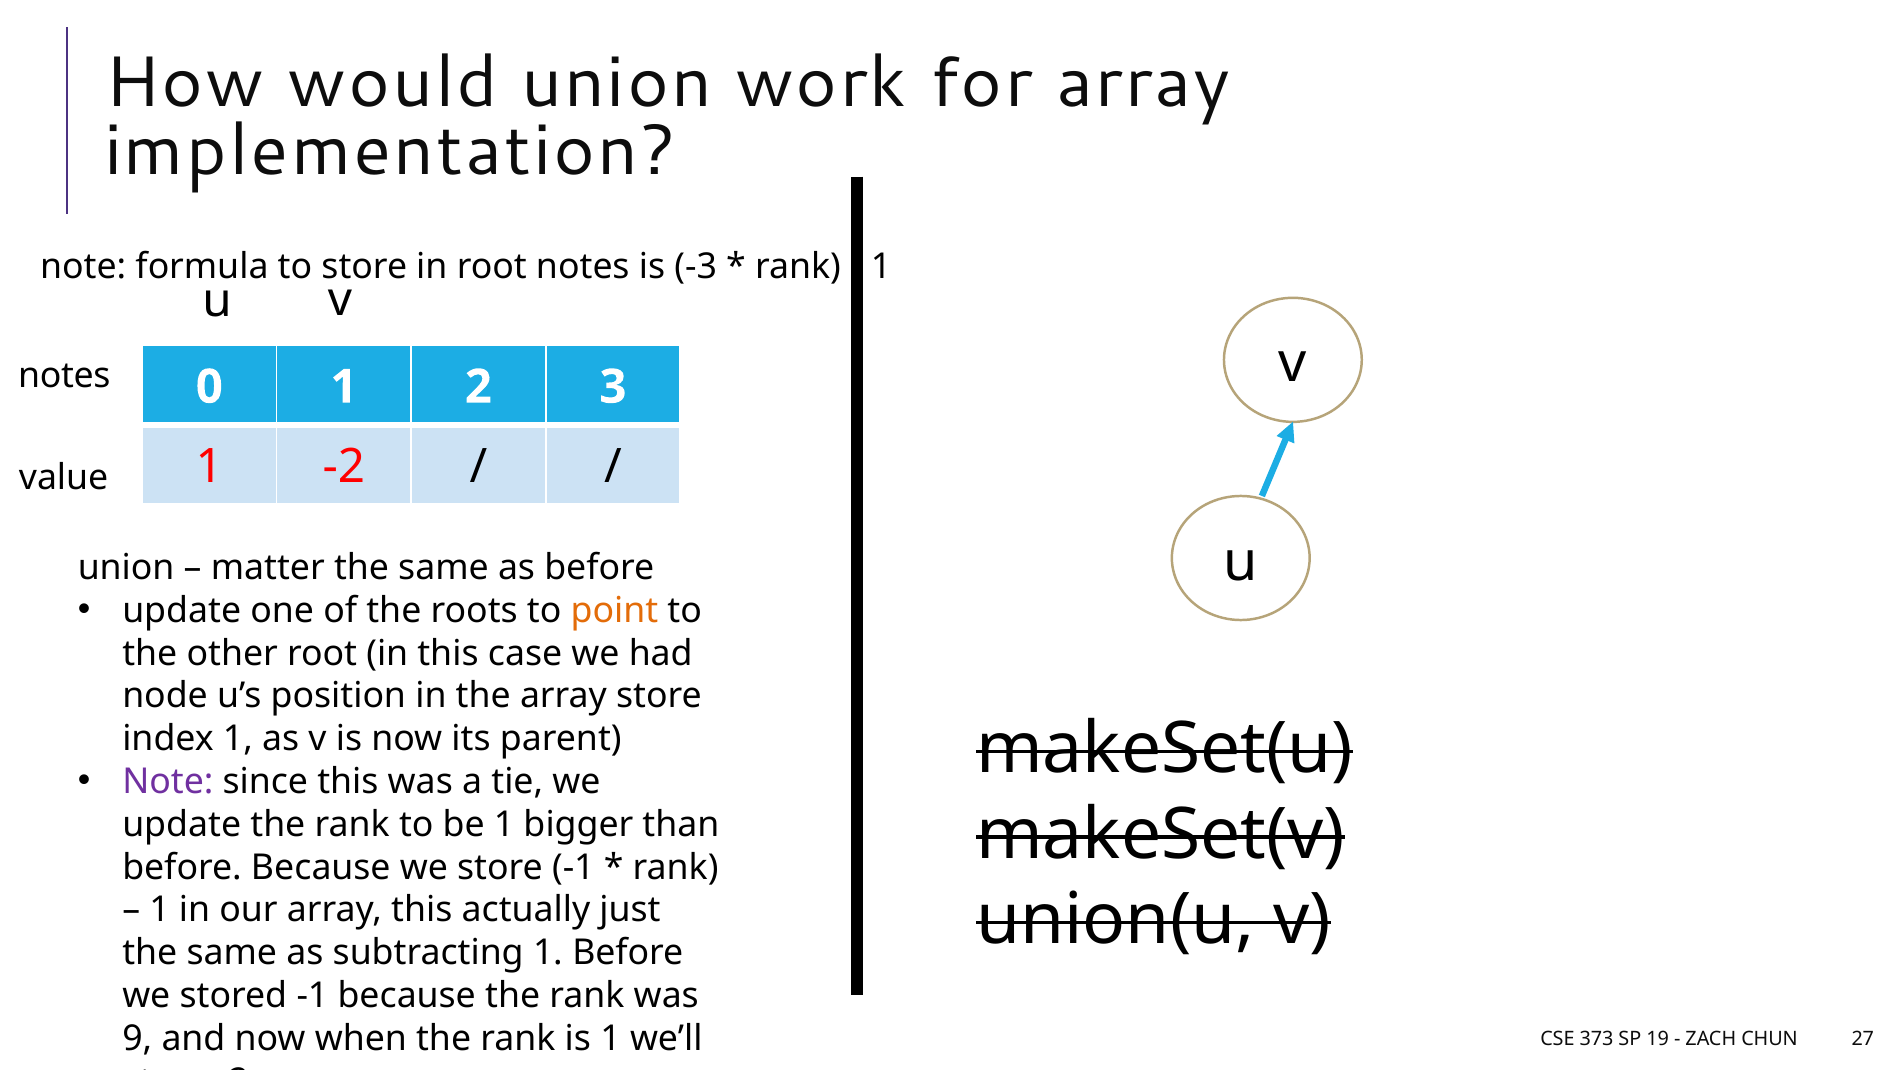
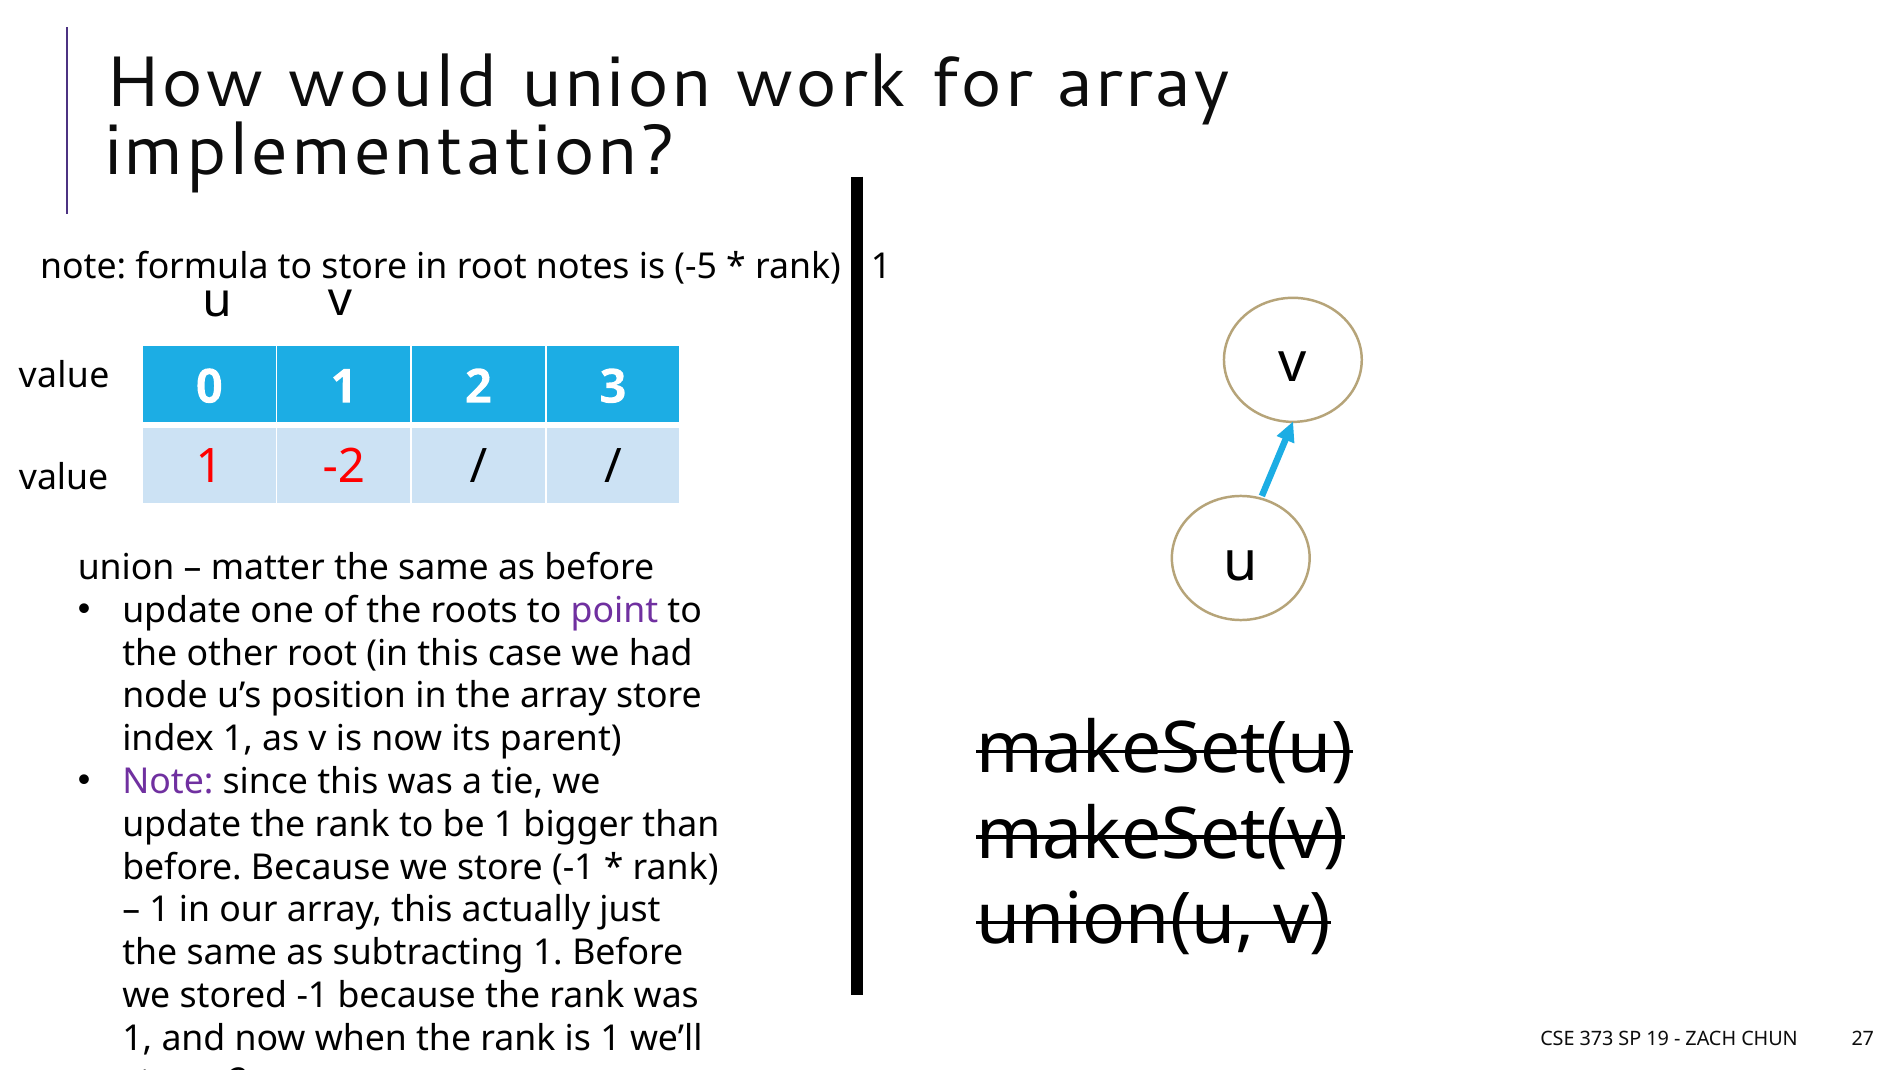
-3: -3 -> -5 (696, 267)
notes: notes -> value (64, 376)
point colour: orange -> purple (614, 611)
9: 9 -> 1 (137, 1038)
